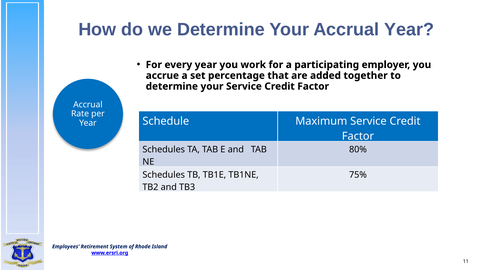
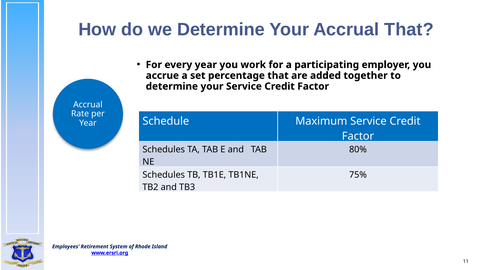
Accrual Year: Year -> That (409, 29)
